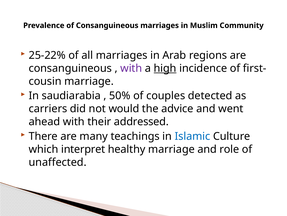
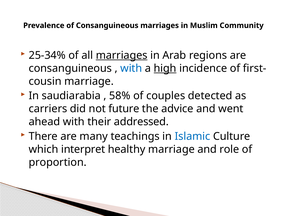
25-22%: 25-22% -> 25-34% (47, 55)
marriages underline: none -> present (122, 55)
with colour: purple -> blue (131, 68)
50%: 50% -> 58% (120, 95)
would: would -> future (124, 108)
unaffected: unaffected -> proportion (58, 162)
